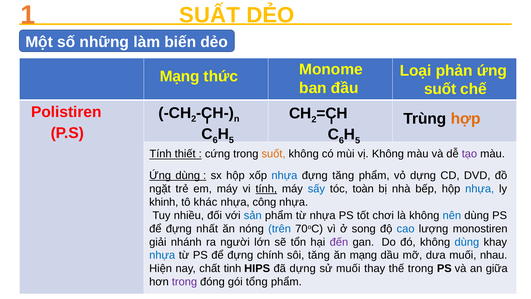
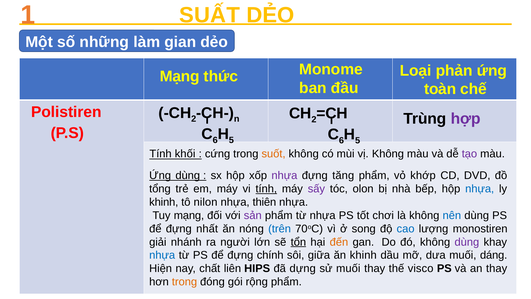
biến: biến -> gian (180, 42)
suốt: suốt -> toàn (440, 89)
hợp colour: orange -> purple (466, 119)
thiết: thiết -> khối (185, 154)
nhựa colour: blue -> purple (284, 175)
vỏ dựng: dựng -> khớp (423, 175)
ngặt: ngặt -> tổng (160, 189)
sấy colour: blue -> purple (316, 189)
toàn: toàn -> olon (363, 189)
khác: khác -> nilon (206, 202)
công: công -> thiên (264, 202)
Tuy nhiều: nhiều -> mạng (189, 215)
sản colour: blue -> purple (253, 215)
tổn underline: none -> present (298, 242)
đến colour: purple -> orange (339, 242)
dùng colour: blue -> purple (467, 242)
sôi tăng: tăng -> giữa (319, 255)
ăn mạng: mạng -> khinh (363, 255)
nhau: nhau -> dáng (494, 255)
tinh: tinh -> liên (232, 268)
thế trong: trong -> visco (421, 268)
an giữa: giữa -> thay (497, 268)
trong colour: purple -> orange (184, 282)
tổng: tổng -> rộng (257, 282)
